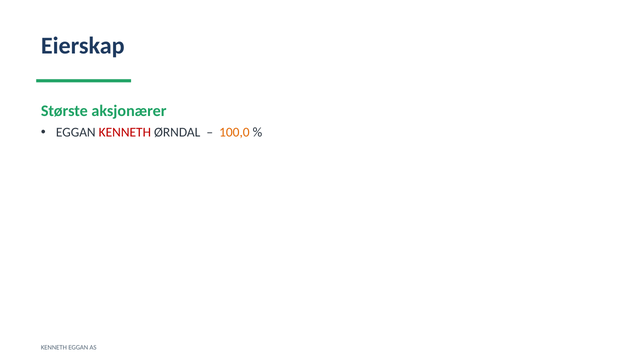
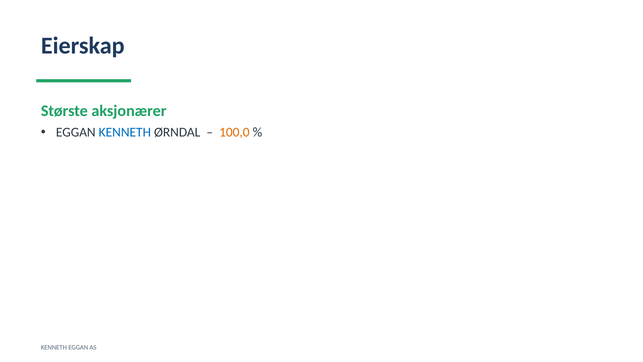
KENNETH colour: red -> blue (125, 132)
